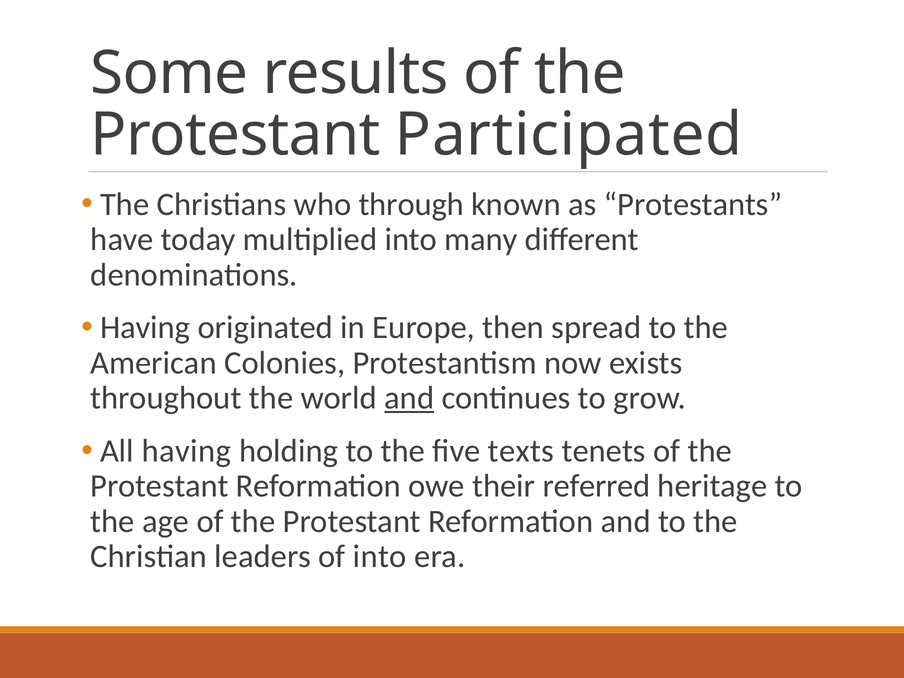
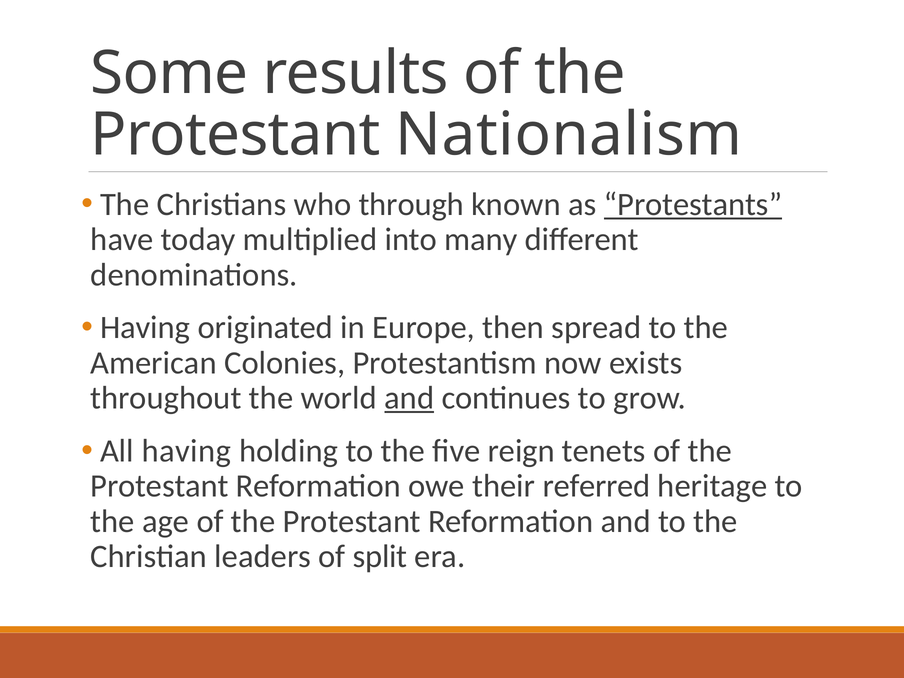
Participated: Participated -> Nationalism (569, 135)
Protestants underline: none -> present (693, 204)
texts: texts -> reign (521, 451)
of into: into -> split (380, 557)
